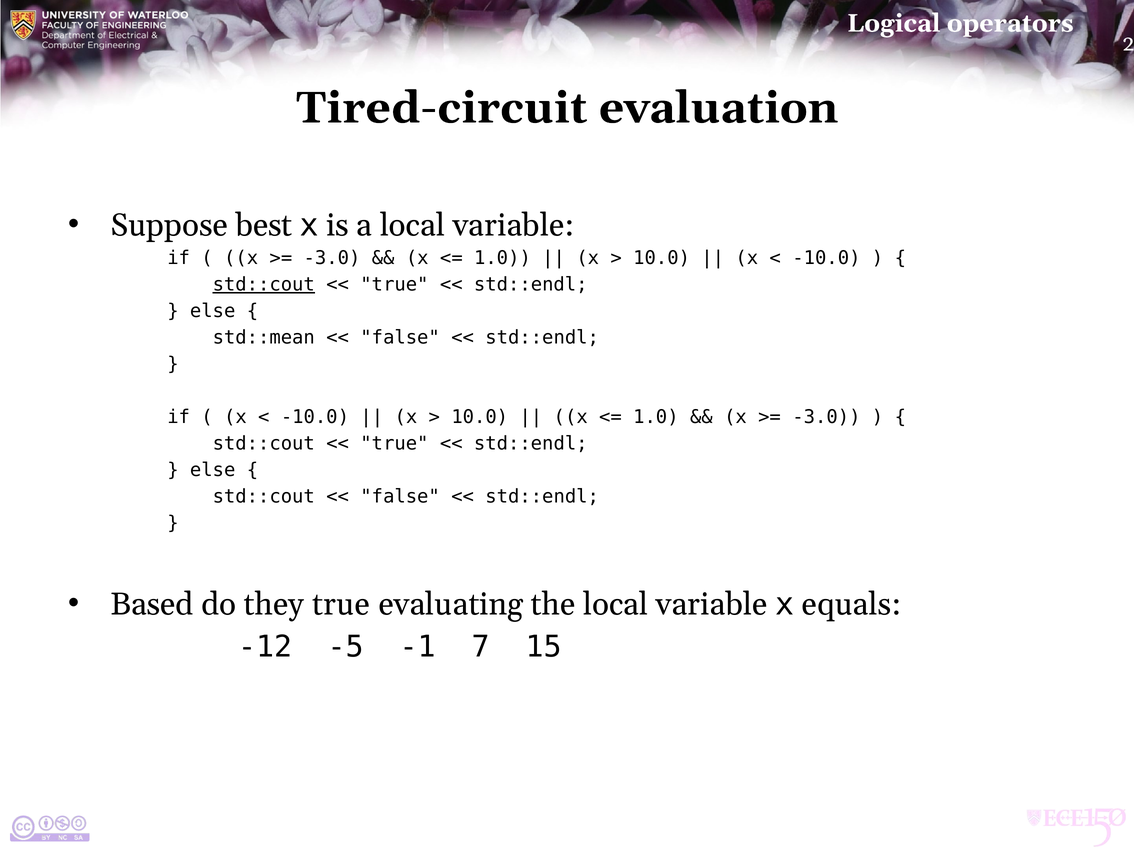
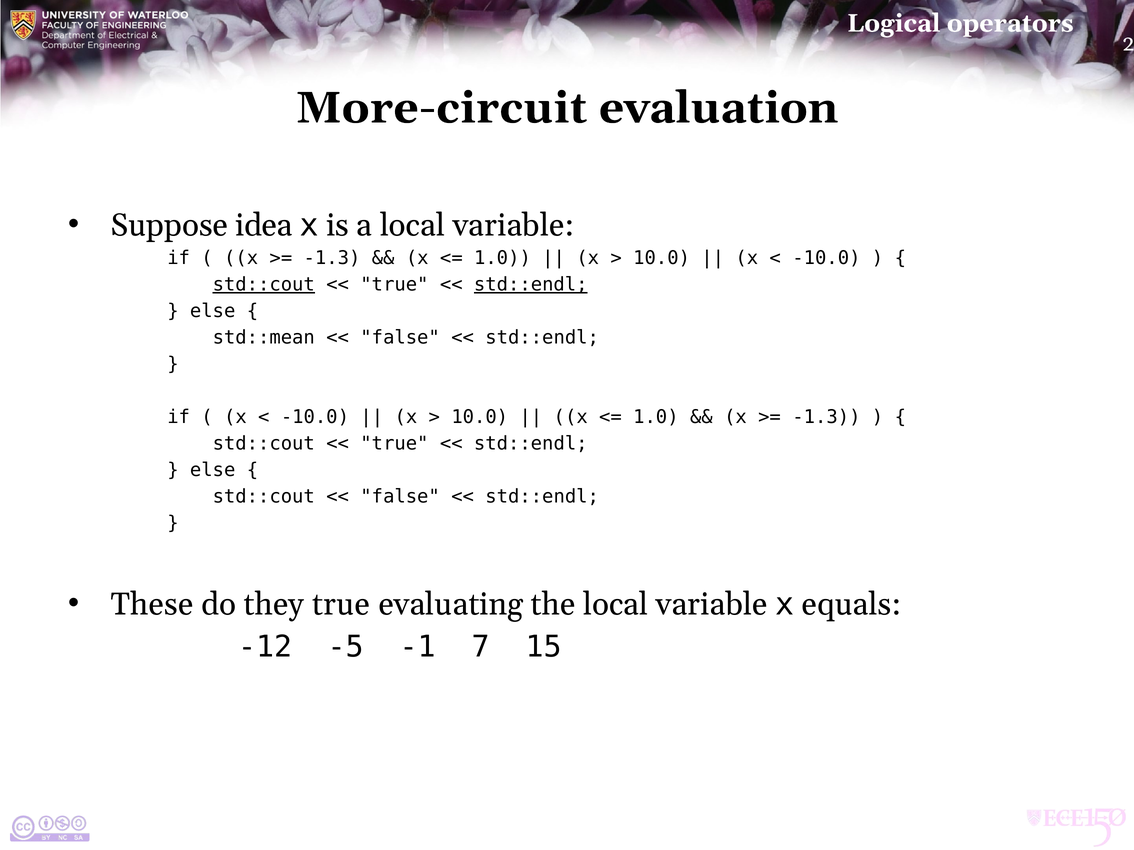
Tired-circuit: Tired-circuit -> More-circuit (442, 108)
best: best -> idea (264, 225)
-3.0: -3.0 -> -1.3 (332, 258)
std::endl underline: none -> present (531, 285)
-3.0: -3.0 -> -1.3 (826, 417)
Based: Based -> These (152, 605)
